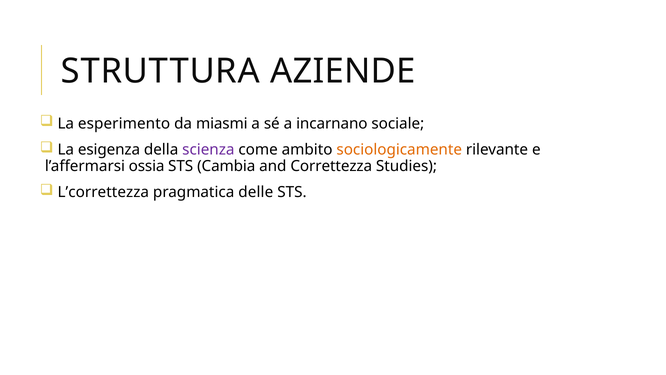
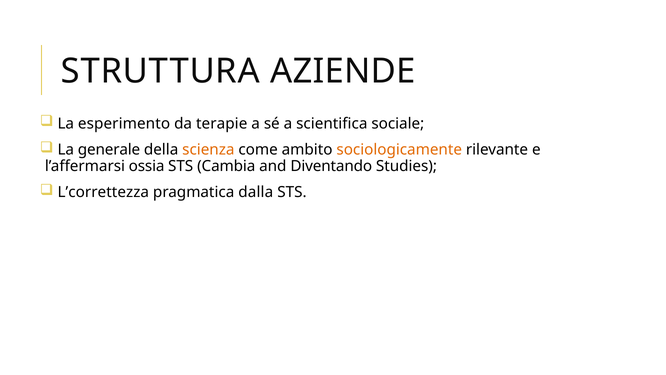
miasmi: miasmi -> terapie (222, 123)
incarnano: incarnano -> scientifica (332, 123)
esigenza: esigenza -> generale (109, 150)
scienza colour: purple -> orange (208, 150)
Correttezza: Correttezza -> Diventando (331, 166)
delle: delle -> dalla (256, 192)
